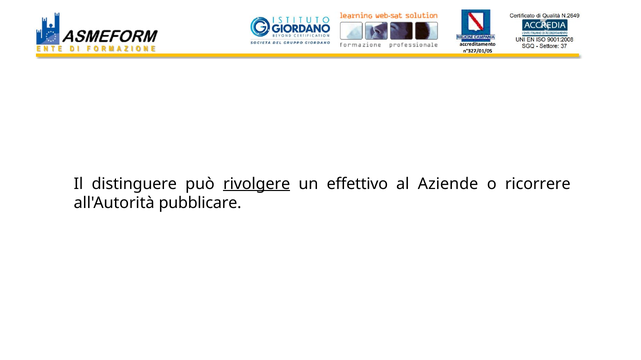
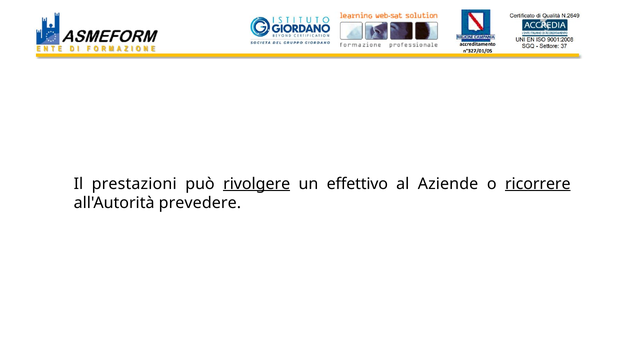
distinguere: distinguere -> prestazioni (134, 184)
ricorrere underline: none -> present (538, 184)
pubblicare: pubblicare -> prevedere (200, 203)
